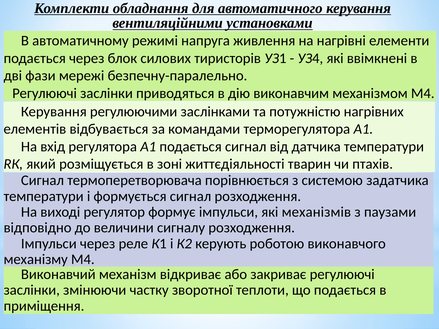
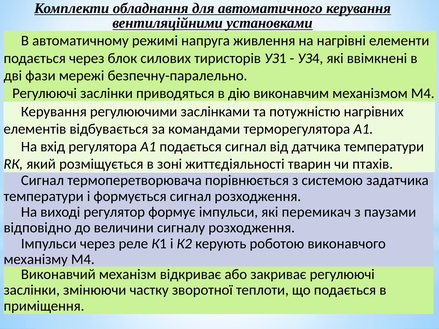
механізмів: механізмів -> перемикач (316, 212)
